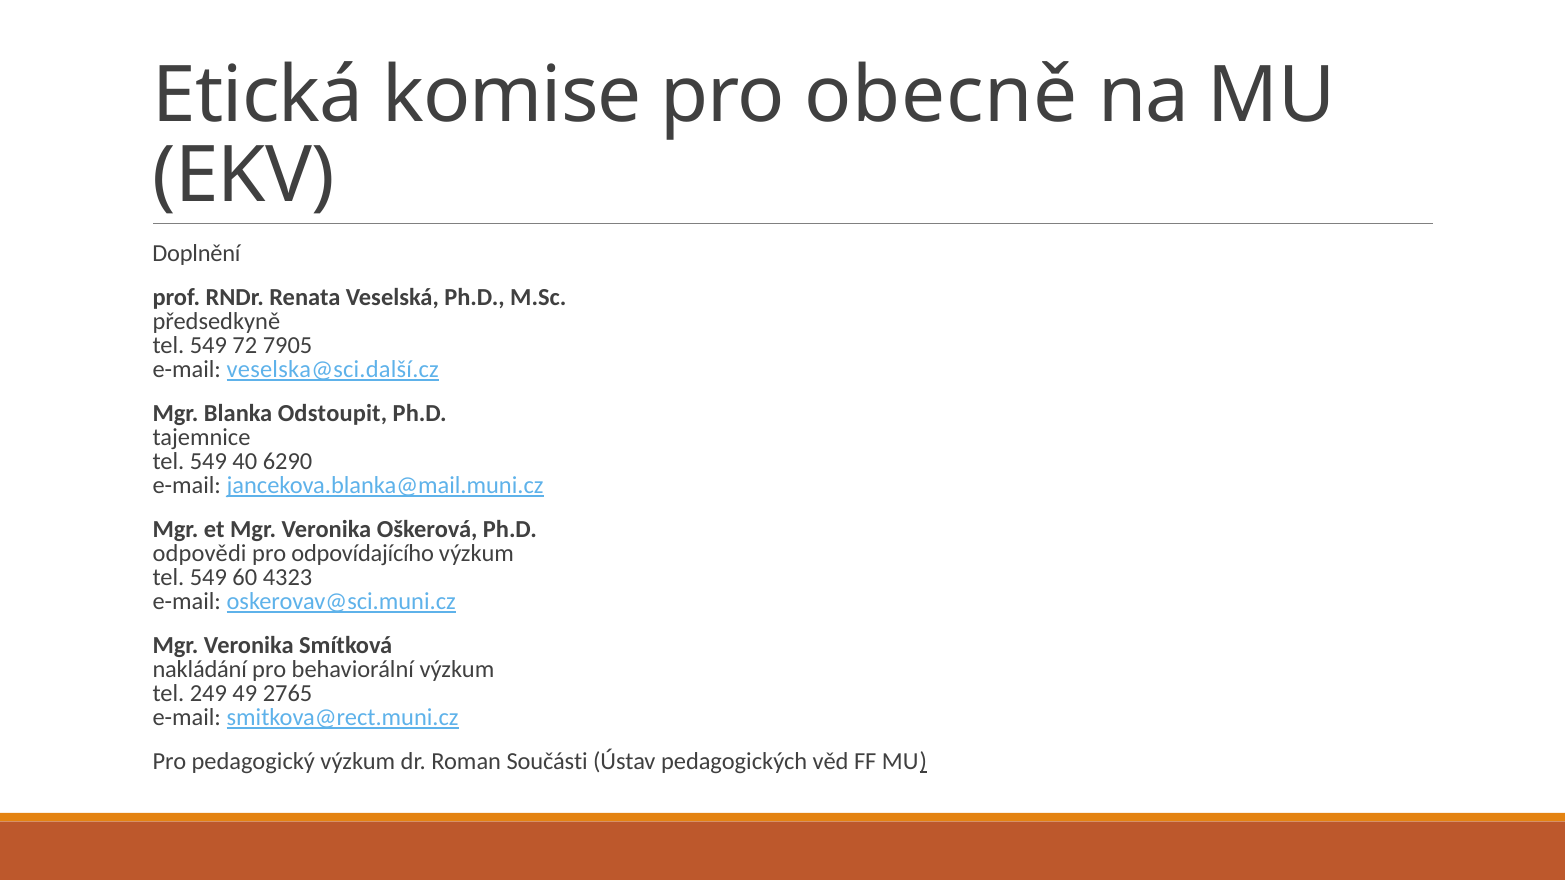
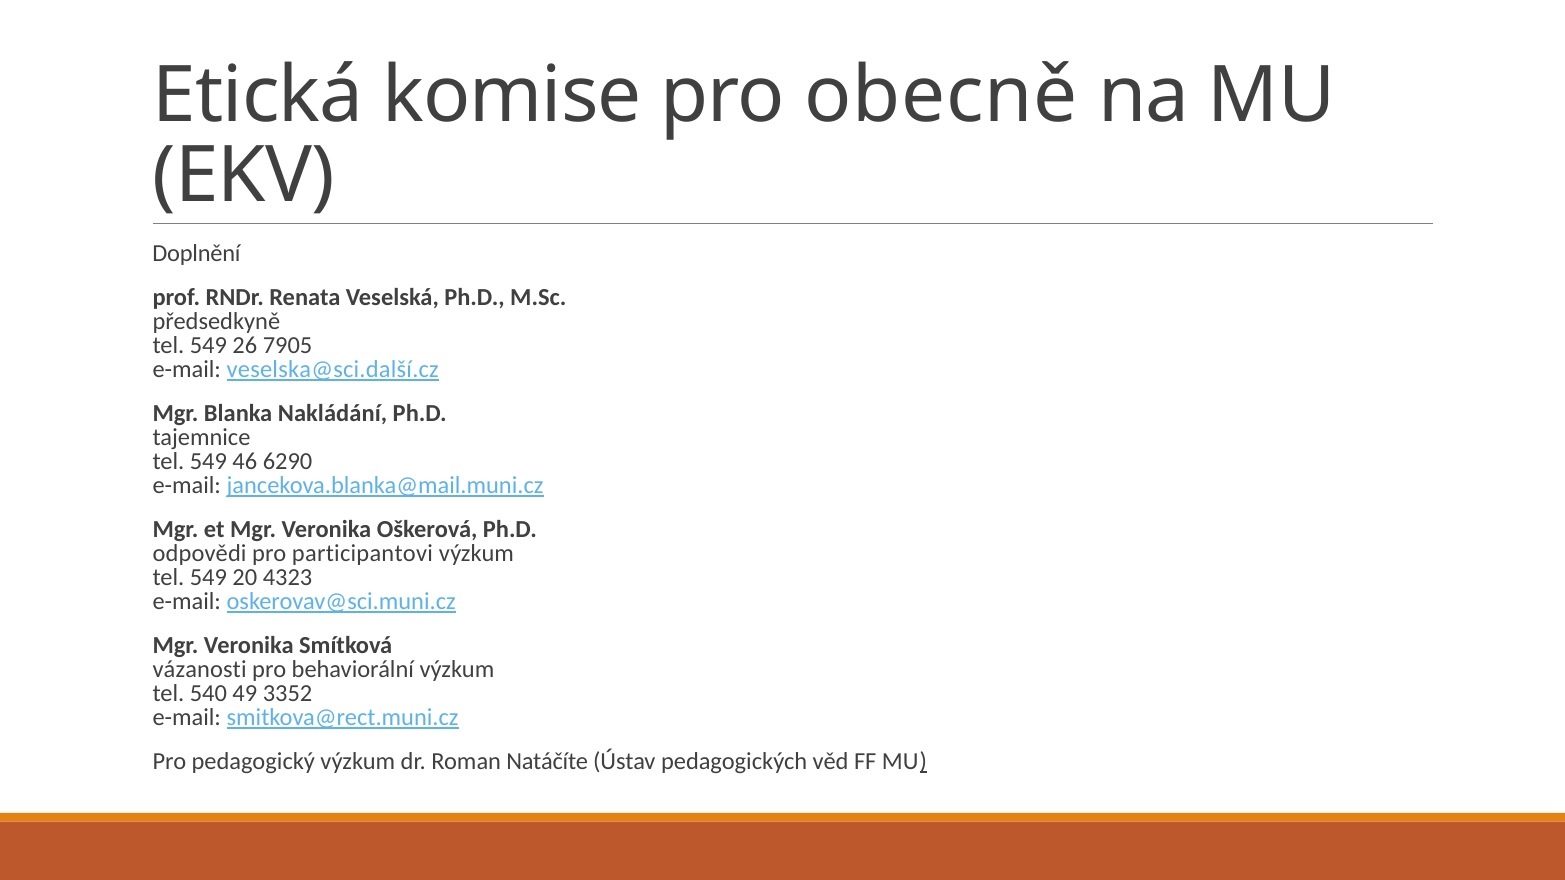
72: 72 -> 26 (245, 345)
Odstoupit: Odstoupit -> Nakládání (332, 414)
40: 40 -> 46 (245, 461)
odpovídajícího: odpovídajícího -> participantovi (362, 554)
60: 60 -> 20 (245, 577)
nakládání: nakládání -> vázanosti (200, 670)
249: 249 -> 540 (208, 693)
2765: 2765 -> 3352 (288, 693)
Součásti: Součásti -> Natáčíte (547, 762)
